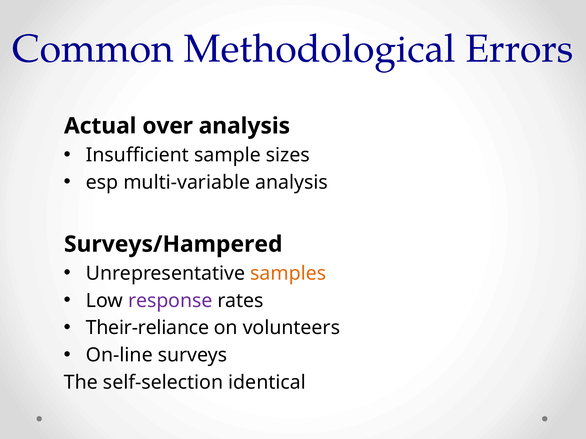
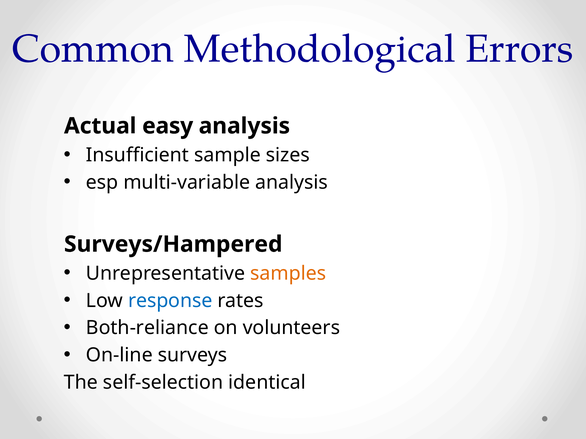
over: over -> easy (168, 126)
response colour: purple -> blue (170, 301)
Their-reliance: Their-reliance -> Both-reliance (147, 328)
